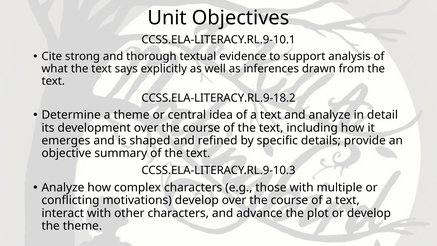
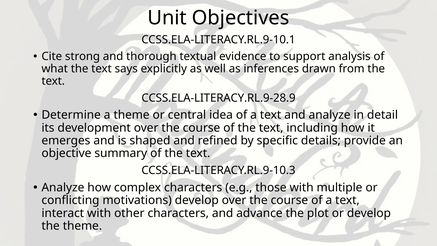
CCSS.ELA-LITERACY.RL.9-18.2: CCSS.ELA-LITERACY.RL.9-18.2 -> CCSS.ELA-LITERACY.RL.9-28.9 (218, 98)
